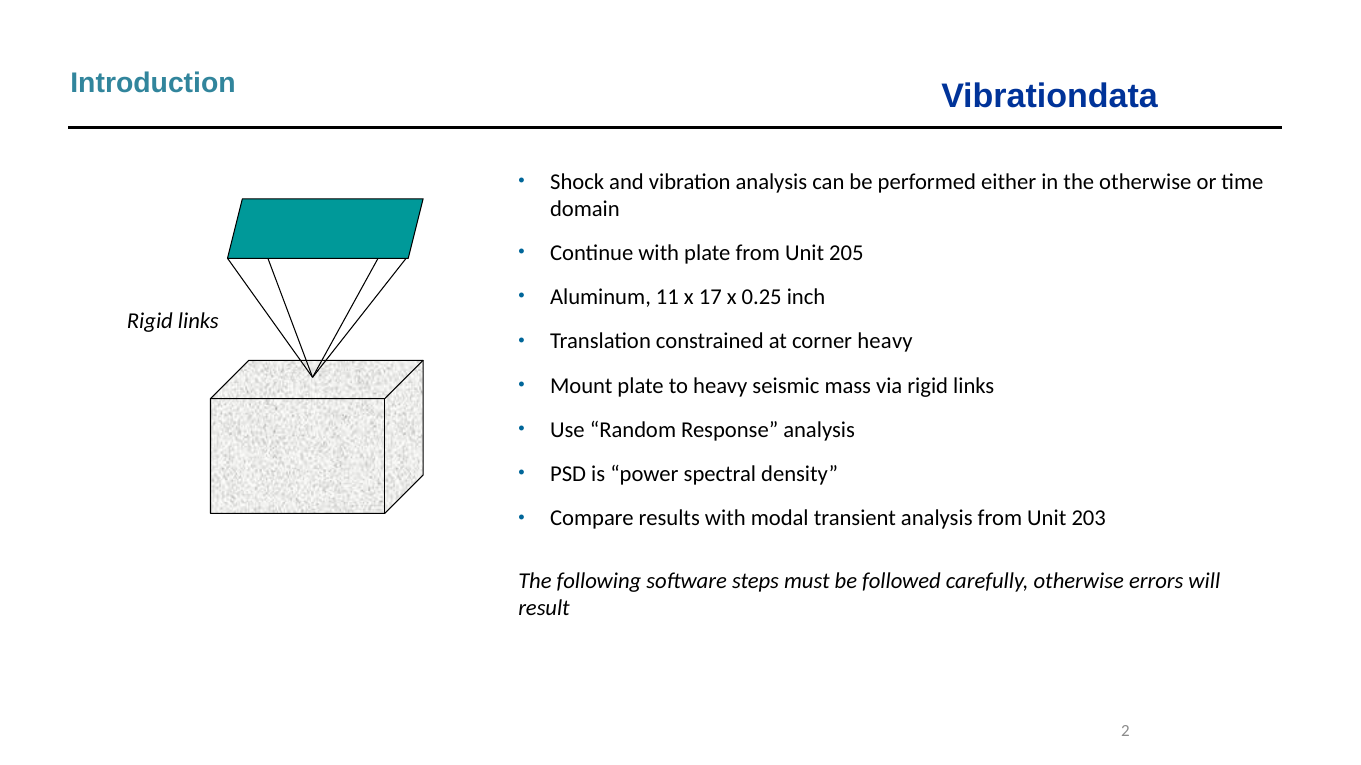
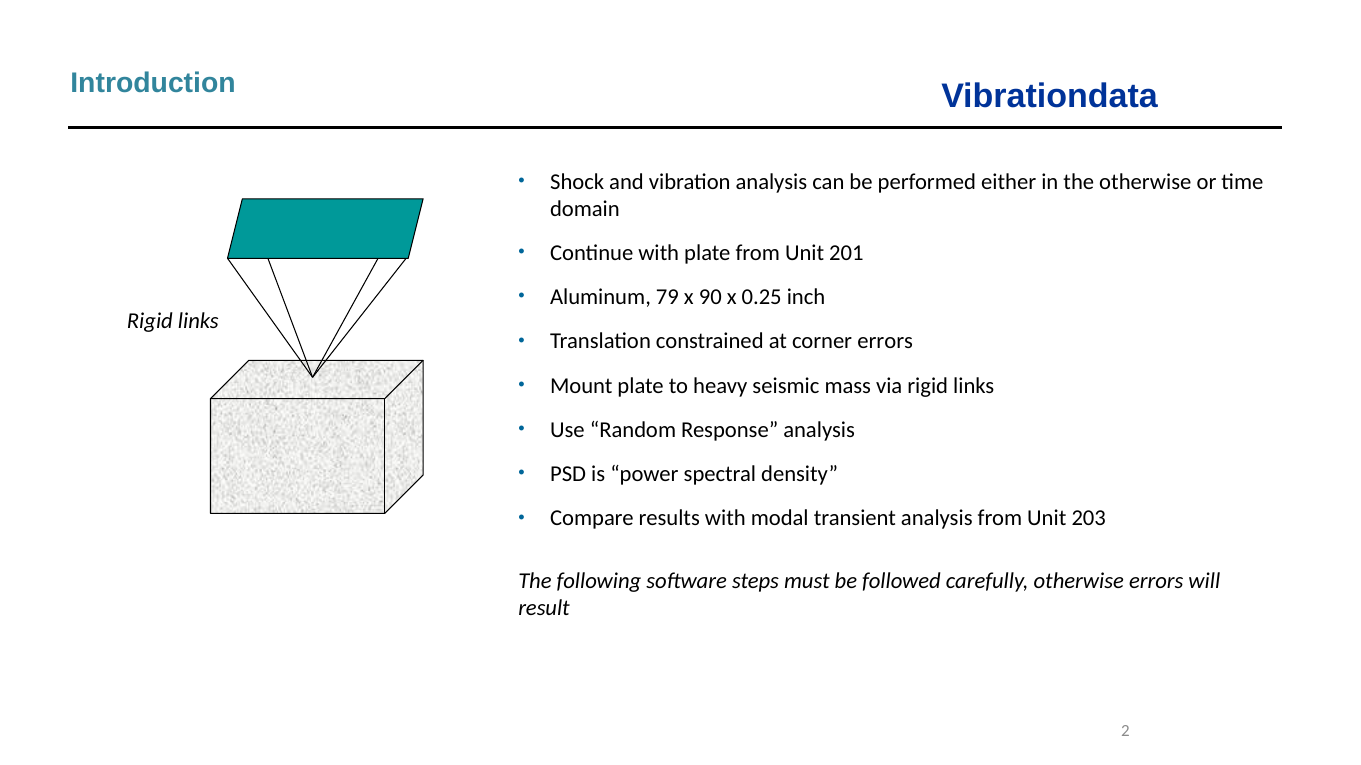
205: 205 -> 201 (846, 253)
11: 11 -> 79 (667, 297)
17: 17 -> 90 (710, 297)
corner heavy: heavy -> errors (885, 342)
